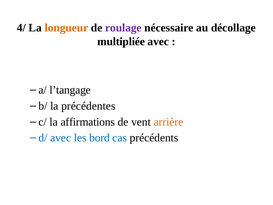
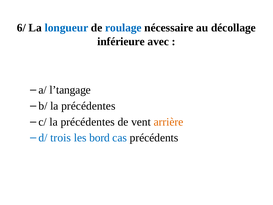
4/: 4/ -> 6/ (21, 28)
longueur colour: orange -> blue (66, 28)
roulage colour: purple -> blue (123, 28)
multipliée: multipliée -> inférieure (121, 41)
c/ la affirmations: affirmations -> précédentes (88, 122)
d/ avec: avec -> trois (61, 138)
